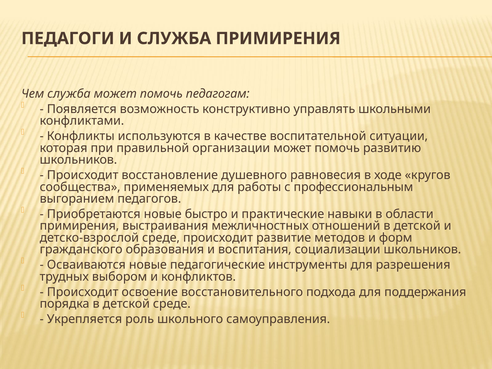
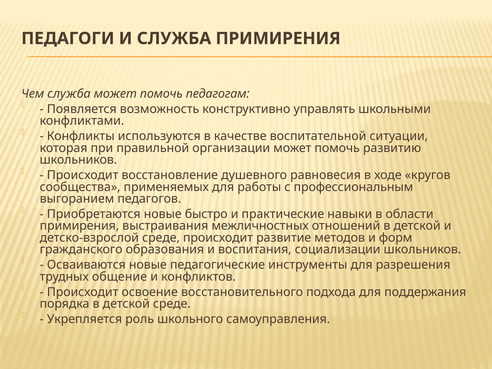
выбором: выбором -> общение (120, 277)
